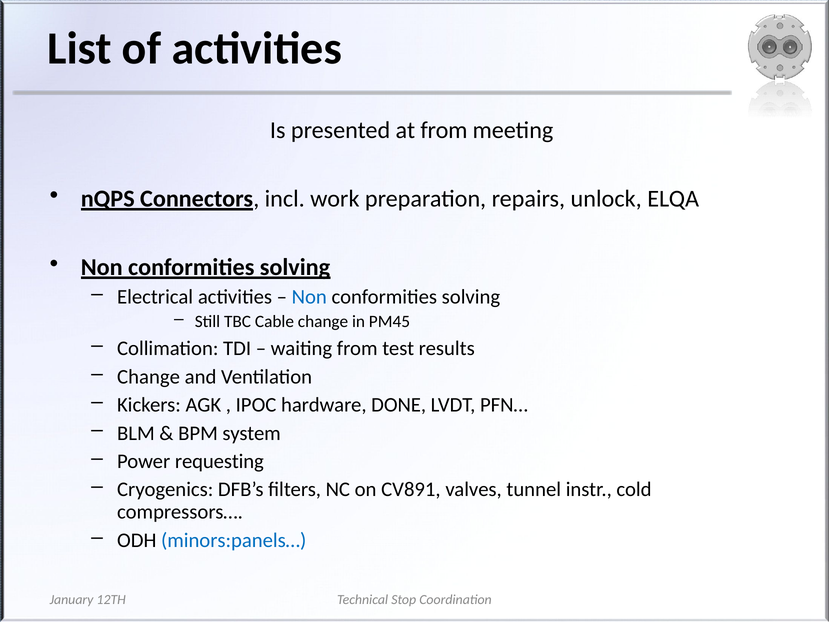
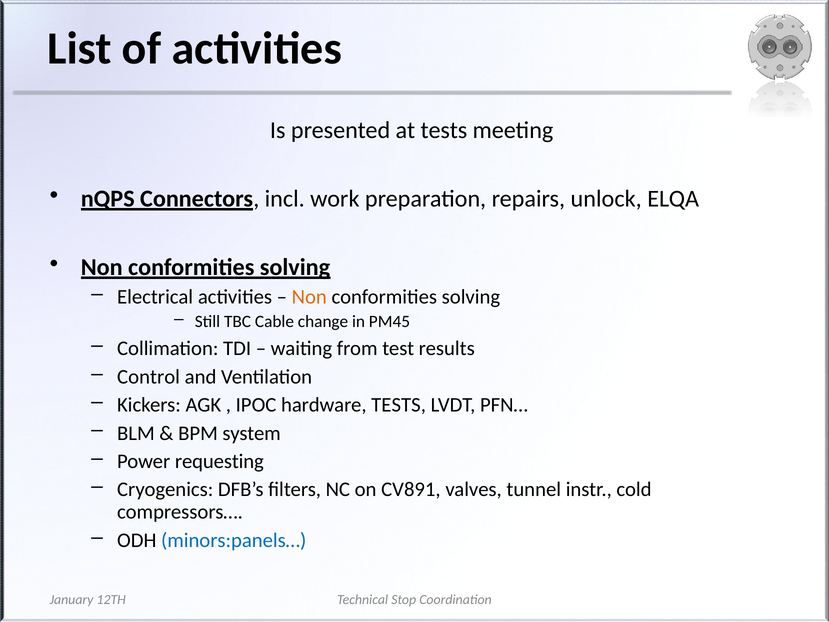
at from: from -> tests (444, 130)
Non colour: blue -> orange (309, 297)
Change: Change -> Control (149, 377)
hardware DONE: DONE -> TESTS (399, 405)
